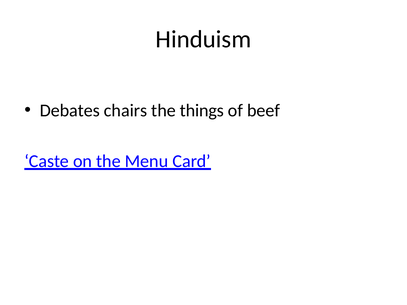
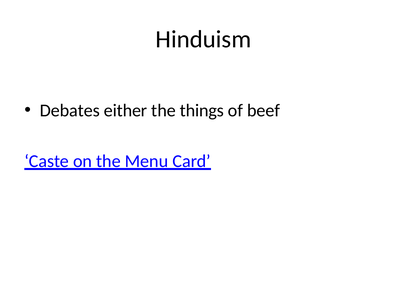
chairs: chairs -> either (126, 111)
